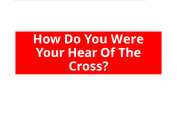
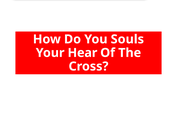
Were: Were -> Souls (127, 39)
